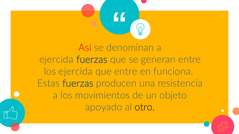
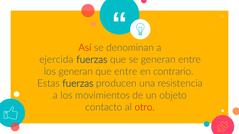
los ejercida: ejercida -> generan (76, 72)
funciona: funciona -> contrario (173, 72)
apoyado: apoyado -> contacto (104, 108)
otro colour: black -> red (145, 108)
